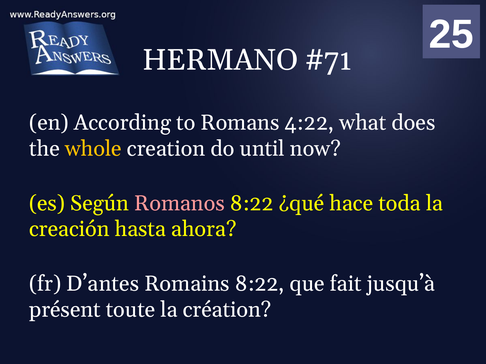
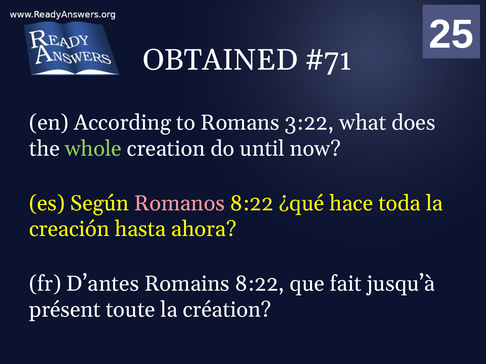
HERMANO: HERMANO -> OBTAINED (220, 60)
4:22: 4:22 -> 3:22 (309, 123)
whole colour: yellow -> light green (93, 149)
